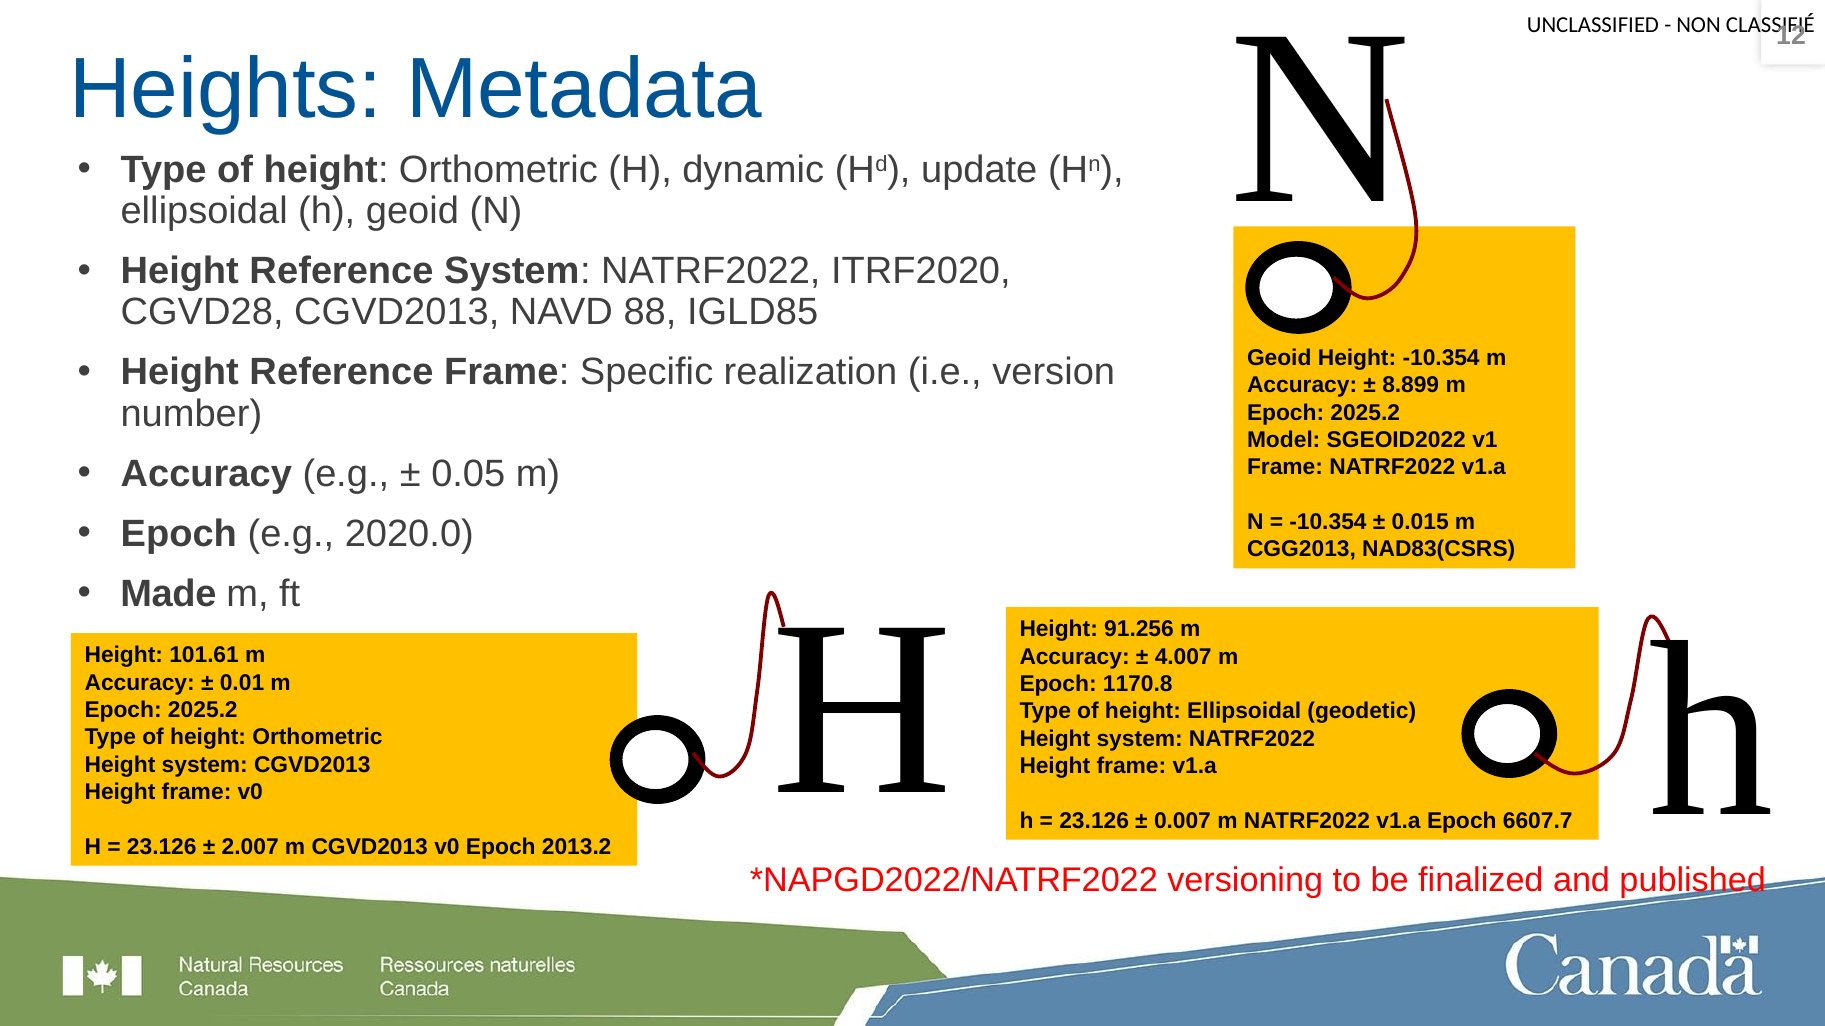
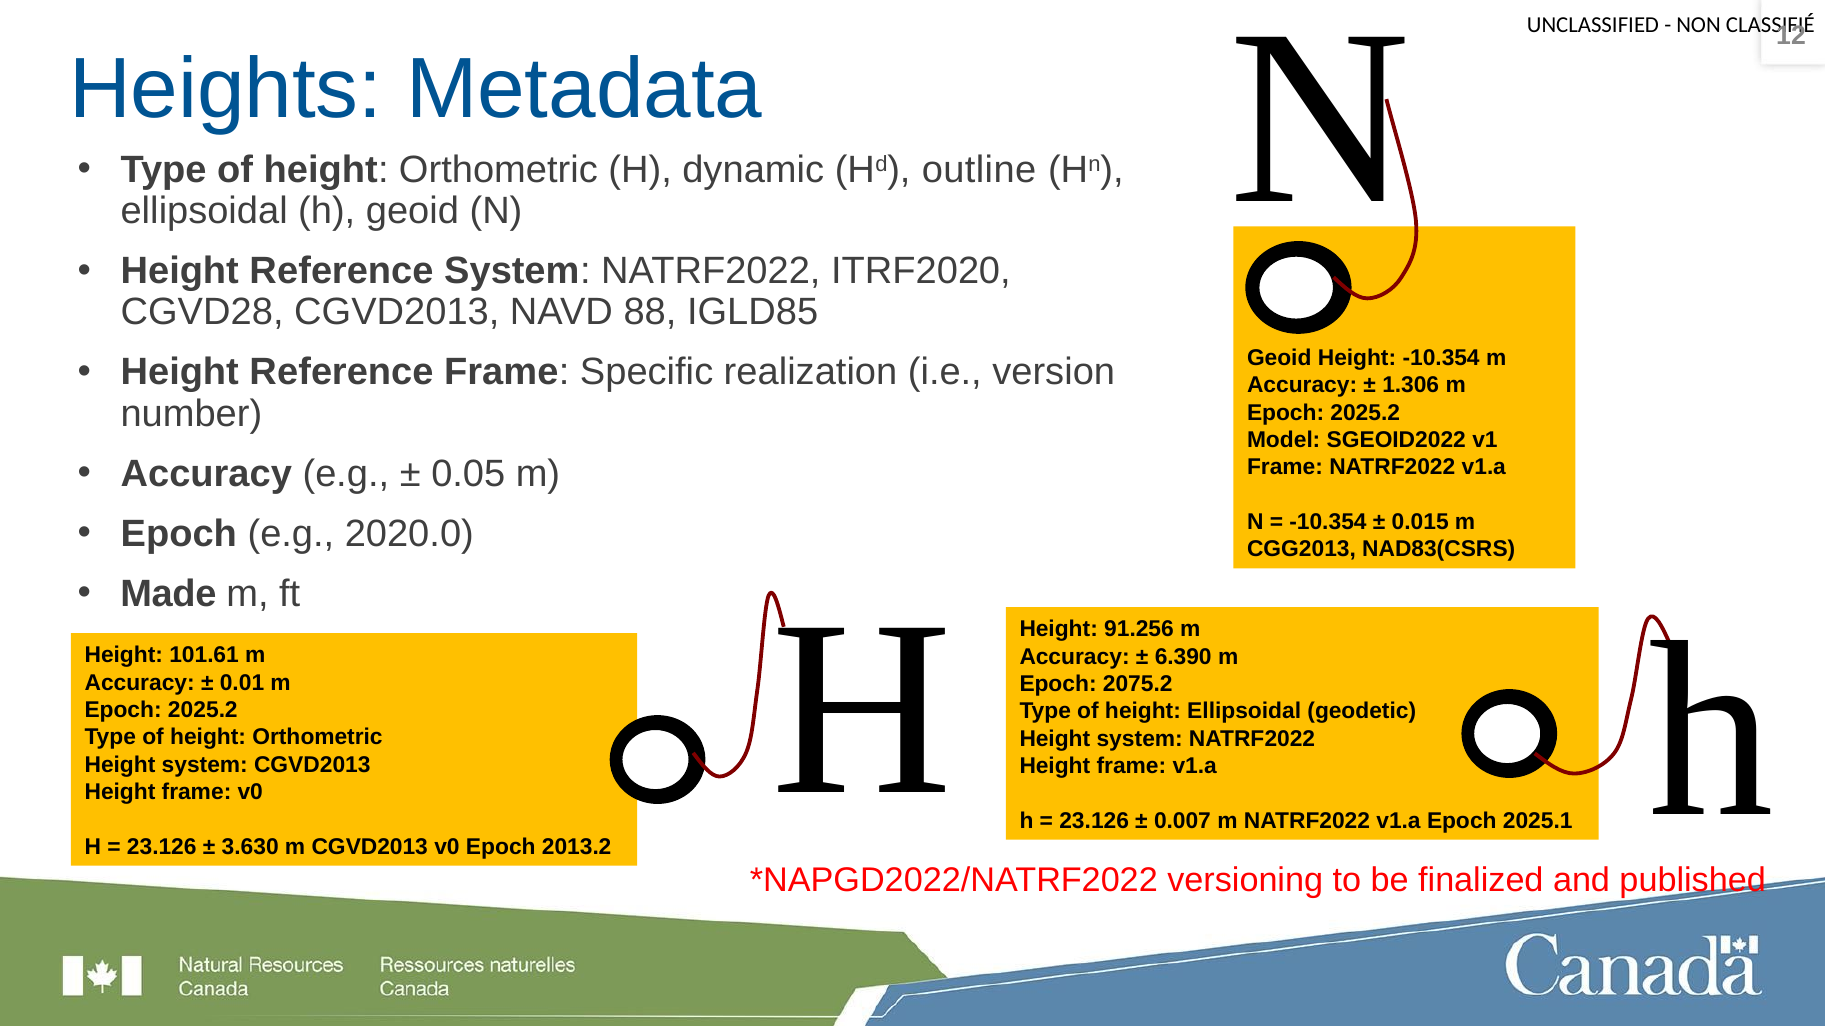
update: update -> outline (979, 170)
8.899: 8.899 -> 1.306 (1411, 385)
4.007: 4.007 -> 6.390 (1183, 657)
1170.8: 1170.8 -> 2075.2 (1138, 684)
6607.7: 6607.7 -> 2025.1 (1538, 821)
2.007: 2.007 -> 3.630 (250, 847)
